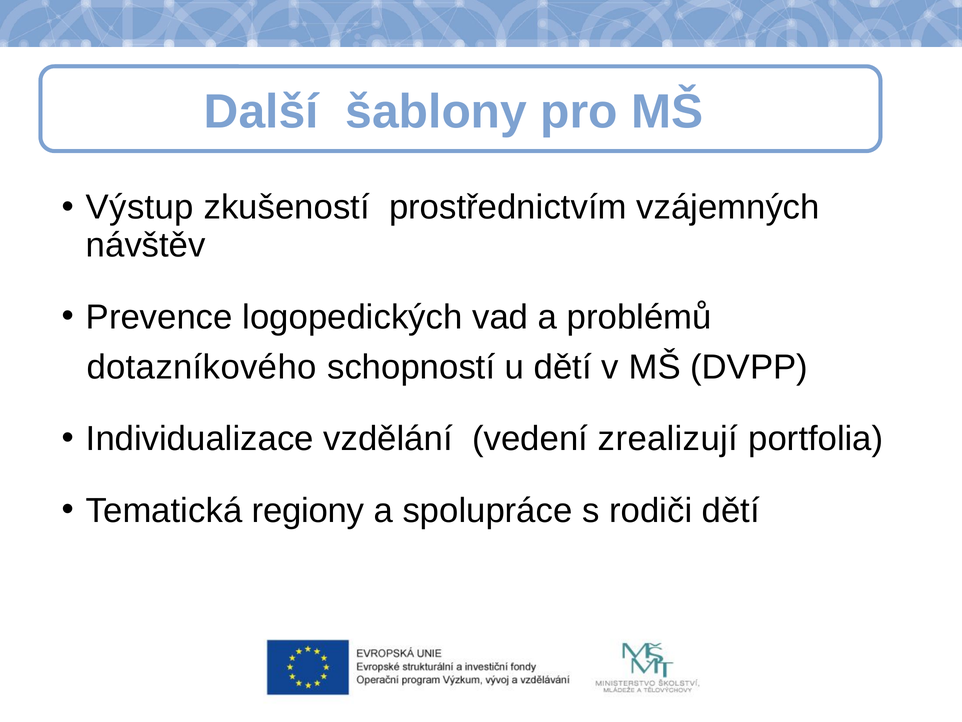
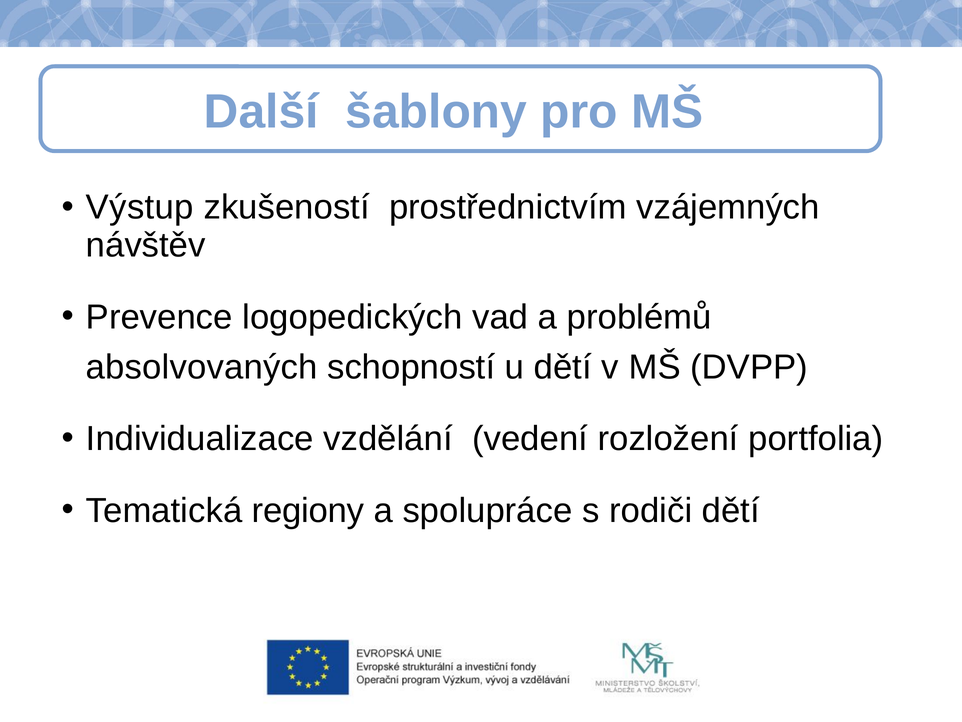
dotazníkového: dotazníkového -> absolvovaných (202, 367)
zrealizují: zrealizují -> rozložení (668, 439)
